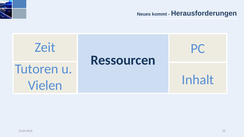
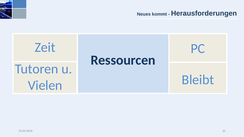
Inhalt: Inhalt -> Bleibt (198, 80)
